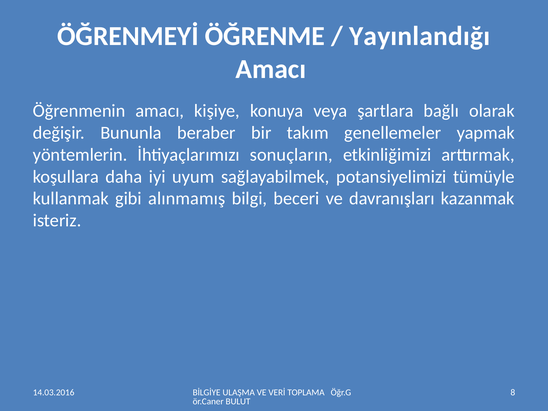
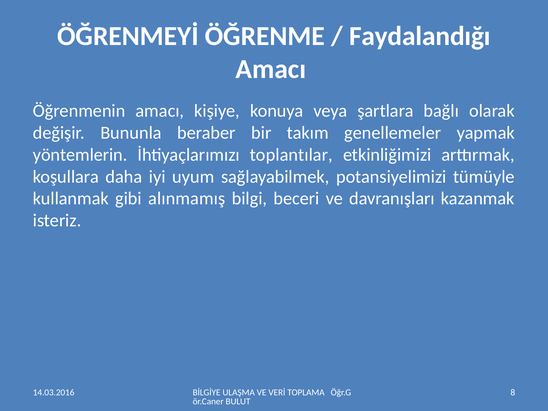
Yayınlandığı: Yayınlandığı -> Faydalandığı (420, 36)
sonuçların: sonuçların -> toplantılar (291, 155)
